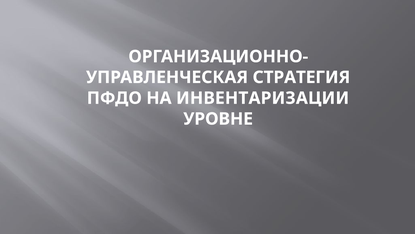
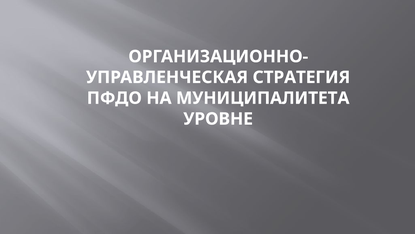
ИНВЕНТАРИЗАЦИИ: ИНВЕНТАРИЗАЦИИ -> МУНИЦИПАЛИТЕТА (263, 98)
